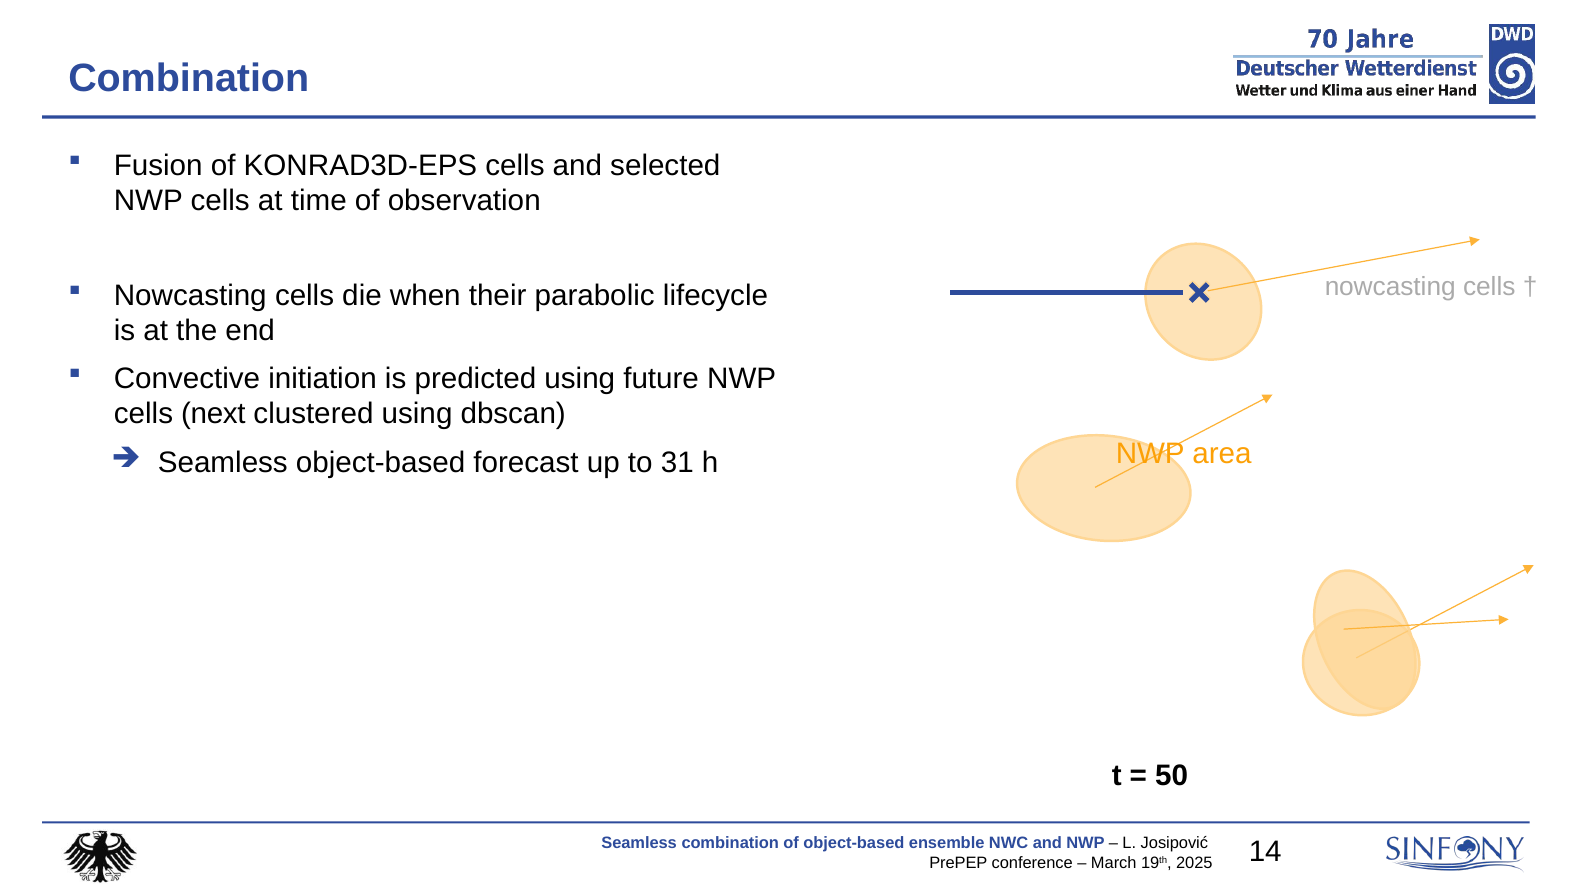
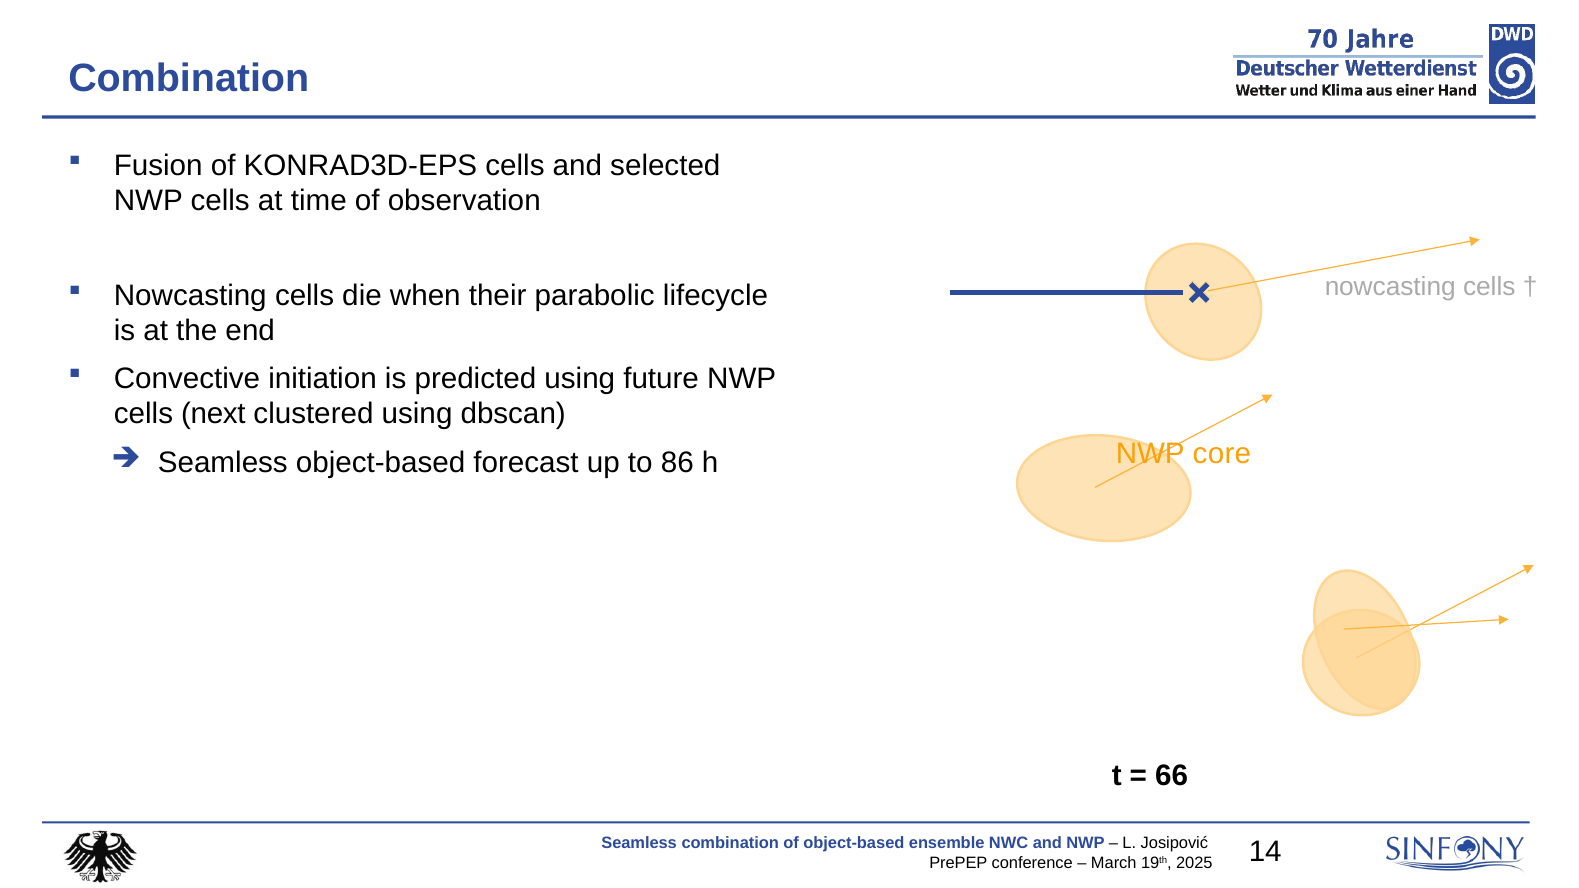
area: area -> core (1222, 454)
31: 31 -> 86 (677, 463)
50: 50 -> 66 (1172, 776)
